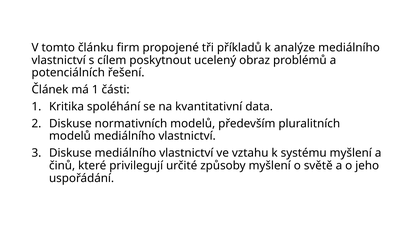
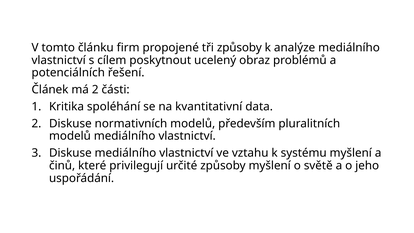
tři příkladů: příkladů -> způsoby (239, 48)
má 1: 1 -> 2 (95, 90)
